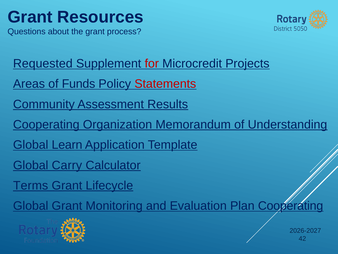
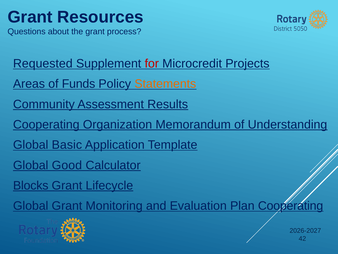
Statements colour: red -> orange (165, 84)
Learn: Learn -> Basic (67, 145)
Carry: Carry -> Good (67, 165)
Terms: Terms -> Blocks (31, 185)
